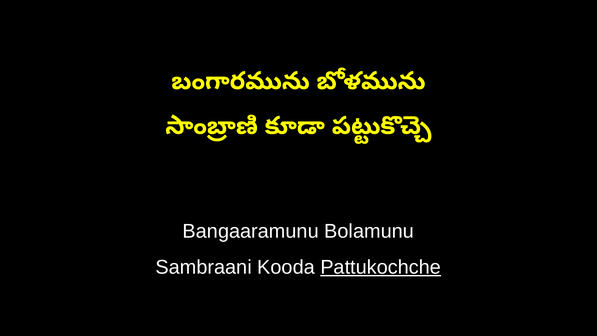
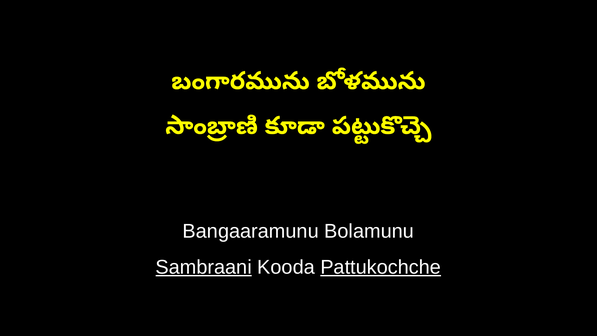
Sambraani underline: none -> present (204, 267)
